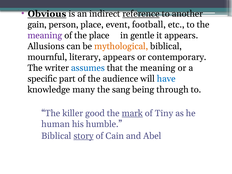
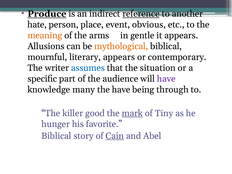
Obvious: Obvious -> Produce (47, 14)
gain: gain -> hate (37, 25)
football: football -> obvious (149, 25)
meaning colour: purple -> orange (45, 35)
the place: place -> arms (99, 35)
that the meaning: meaning -> situation (158, 68)
have colour: blue -> purple (166, 79)
the sang: sang -> have (121, 90)
human: human -> hunger (56, 124)
humble: humble -> favorite (104, 124)
story underline: present -> none (84, 136)
Cain underline: none -> present (115, 136)
